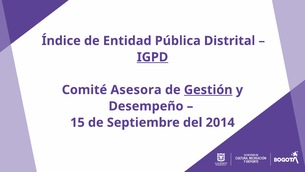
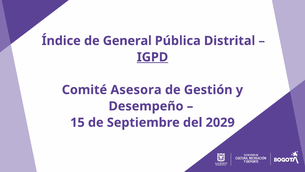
Entidad: Entidad -> General (127, 41)
Gestión underline: present -> none (208, 90)
2014: 2014 -> 2029 (220, 122)
